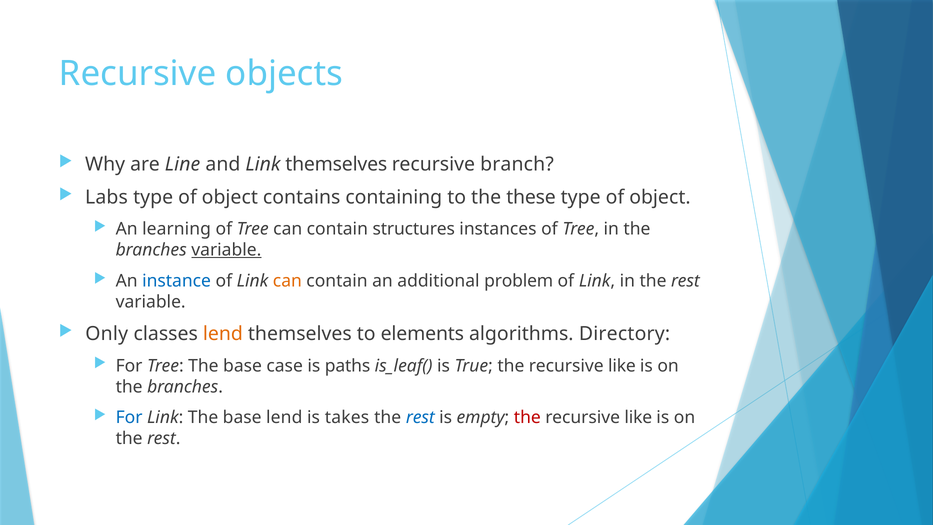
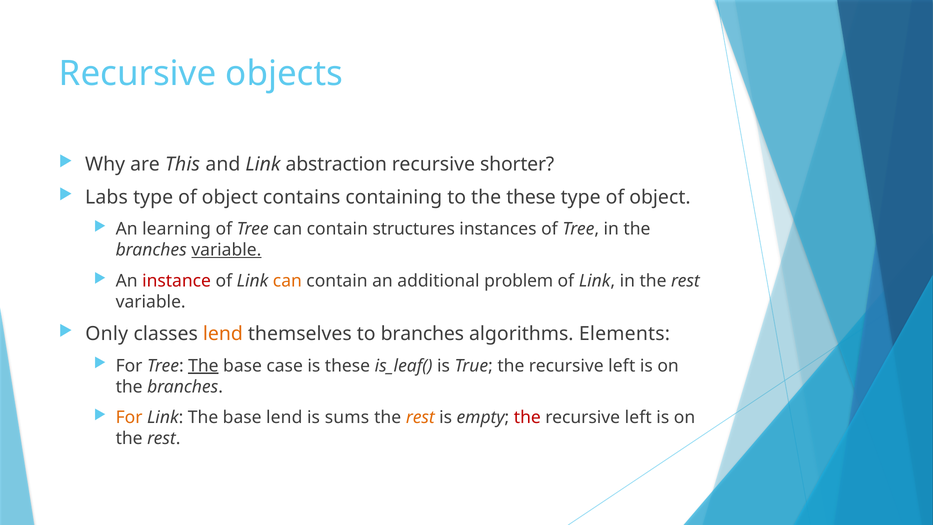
Line: Line -> This (183, 164)
Link themselves: themselves -> abstraction (336, 164)
branch: branch -> shorter (517, 164)
instance colour: blue -> red (177, 281)
to elements: elements -> branches (422, 334)
Directory: Directory -> Elements (625, 334)
The underline: none -> present (203, 366)
is paths: paths -> these (347, 366)
True the recursive like: like -> left (622, 366)
For colour: blue -> orange (129, 417)
takes: takes -> sums (347, 417)
rest colour: blue -> orange (420, 417)
like: like -> left (638, 417)
